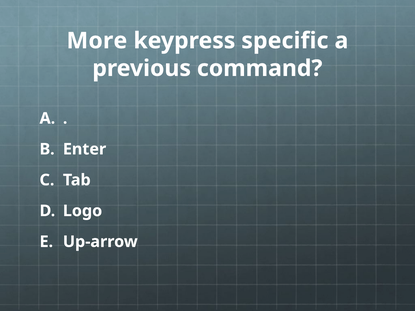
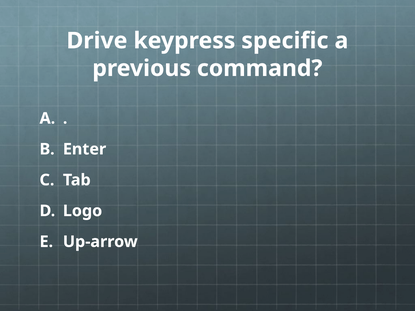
More: More -> Drive (97, 41)
